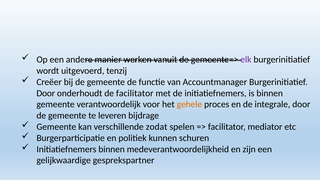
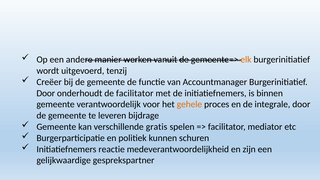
elk colour: purple -> orange (246, 60)
zodat: zodat -> gratis (157, 127)
Initiatiefnemers binnen: binnen -> reactie (112, 149)
